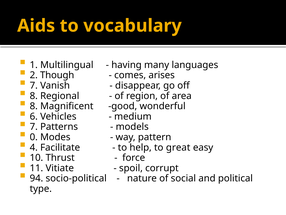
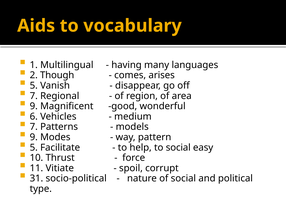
7: 7 -> 5 (34, 85)
8: 8 -> 7 (34, 96)
8: 8 -> 9 (34, 106)
0: 0 -> 9 (34, 137)
4: 4 -> 5 (34, 147)
to great: great -> social (178, 147)
94: 94 -> 31 (36, 178)
